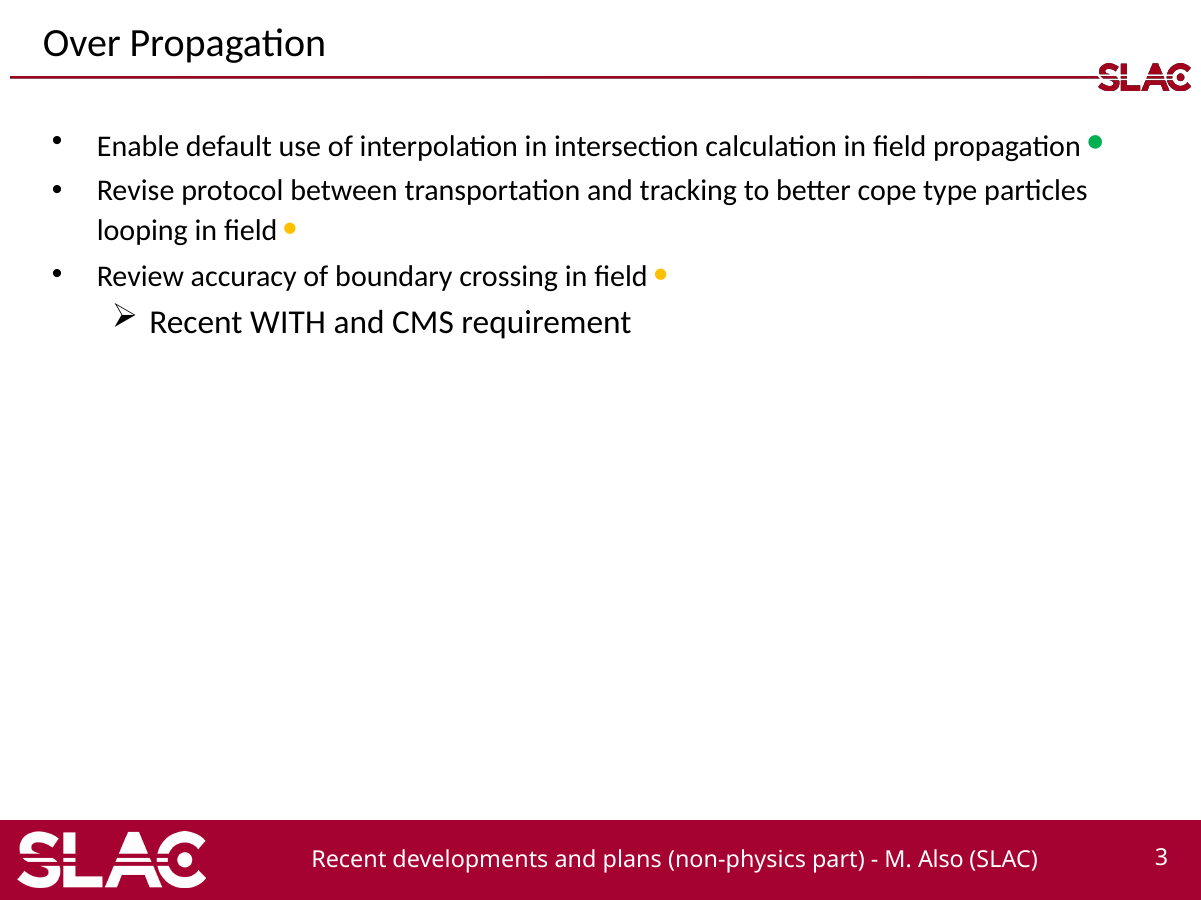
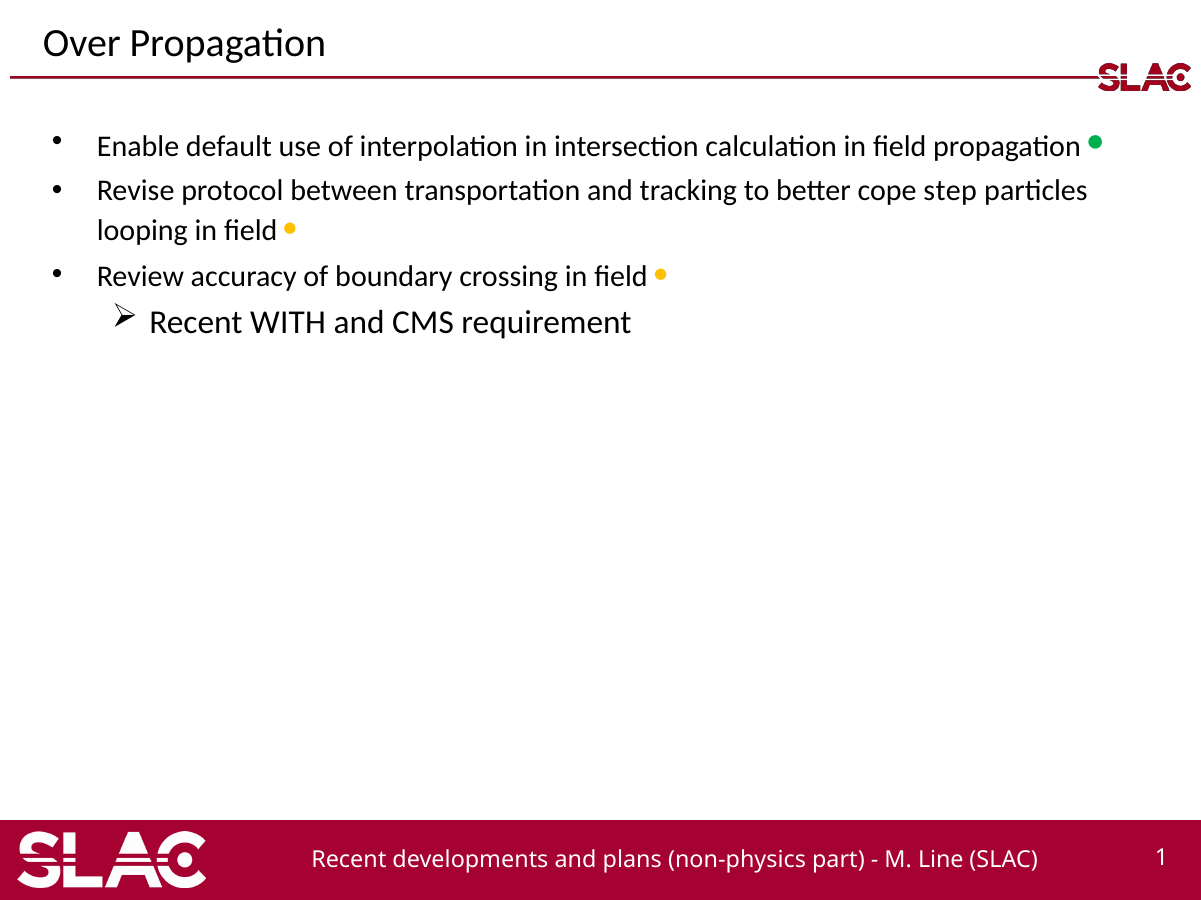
type: type -> step (950, 191)
Also: Also -> Line (941, 860)
3: 3 -> 1 (1162, 859)
